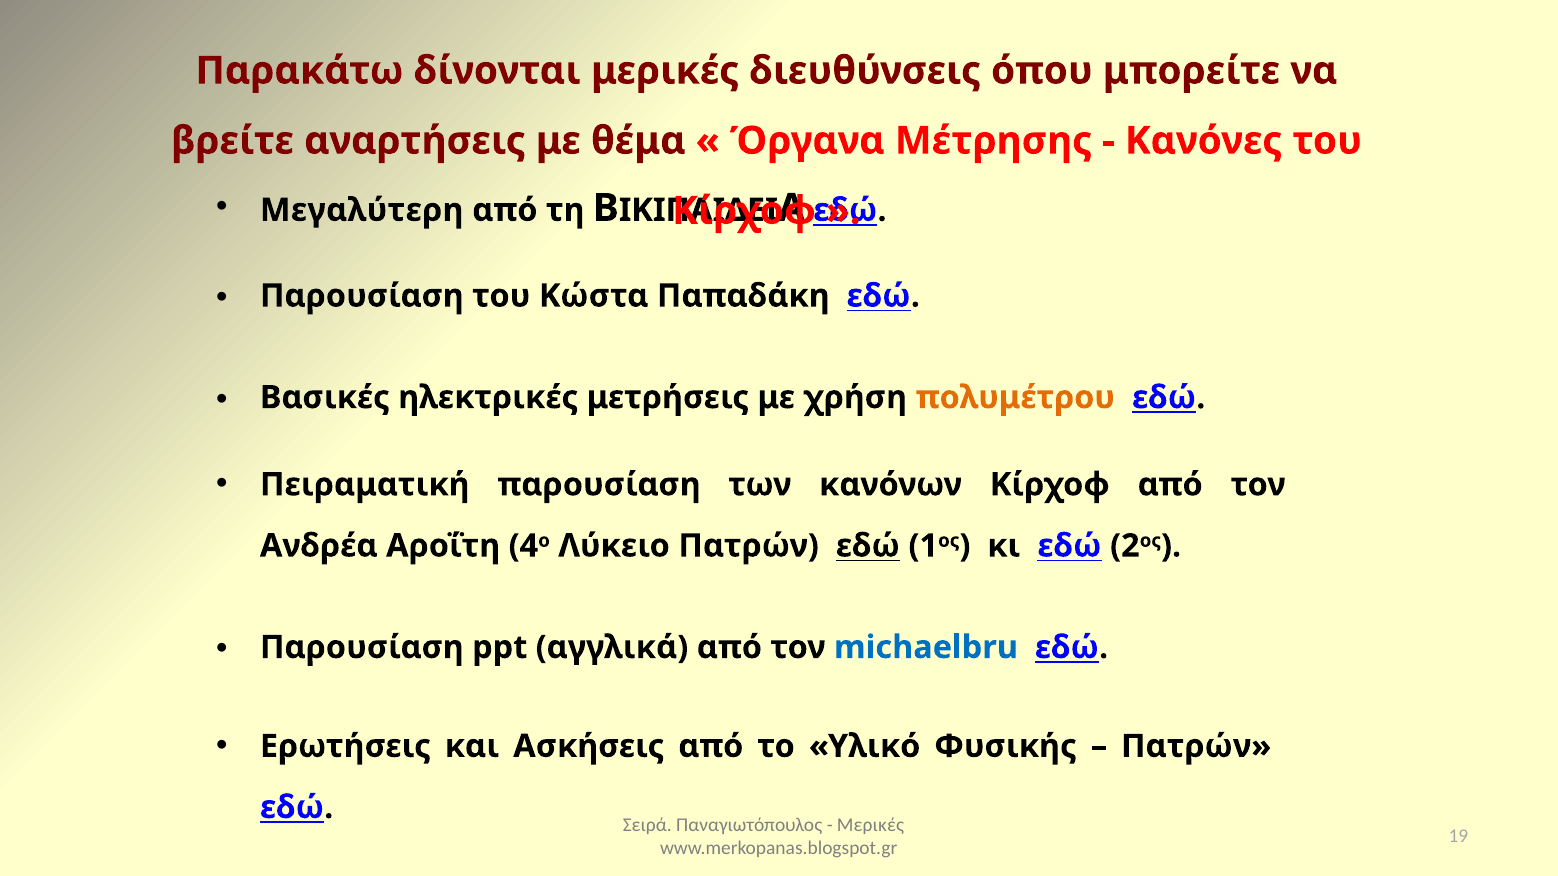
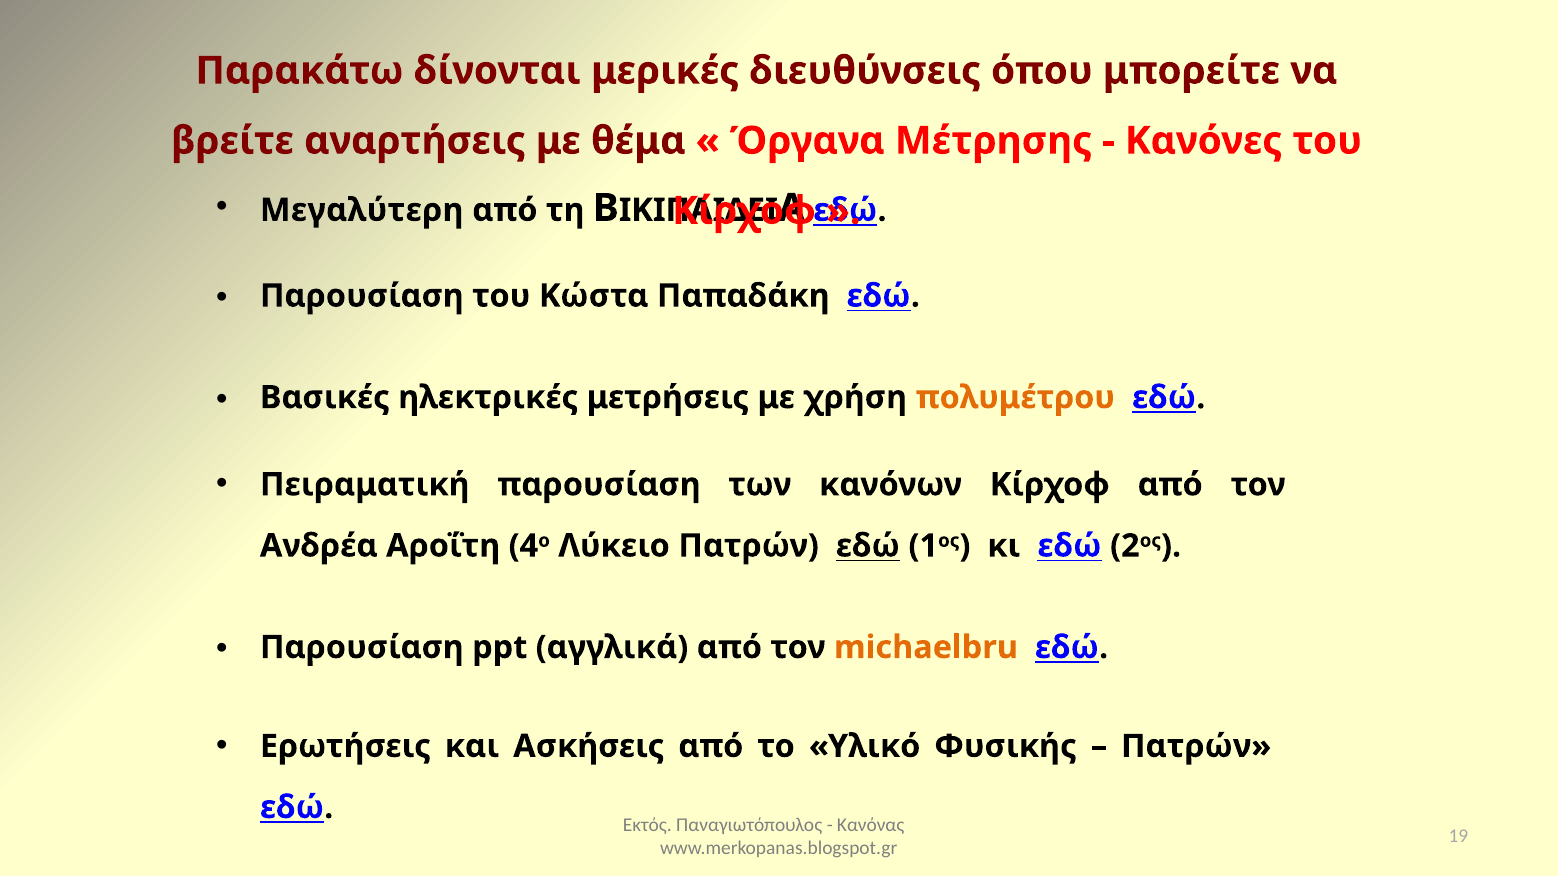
michaelbru colour: blue -> orange (926, 648)
Σειρά: Σειρά -> Εκτός (647, 825)
Μερικές: Μερικές -> Κανόνας (871, 825)
